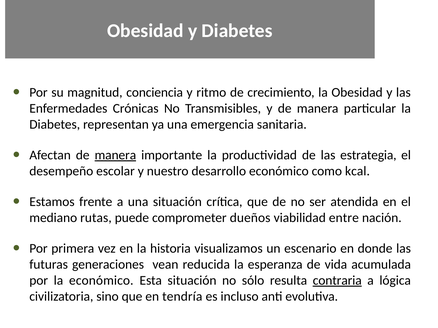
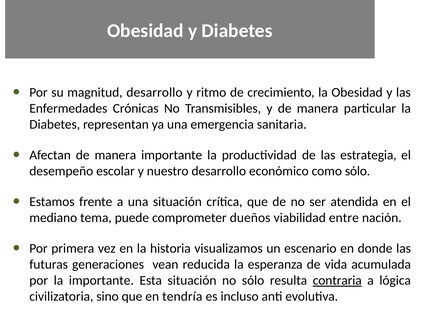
magnitud conciencia: conciencia -> desarrollo (155, 93)
manera underline: present -> none (115, 155)
como kcal: kcal -> sólo (358, 171)
rutas: rutas -> tema (96, 218)
la económico: económico -> importante (101, 281)
